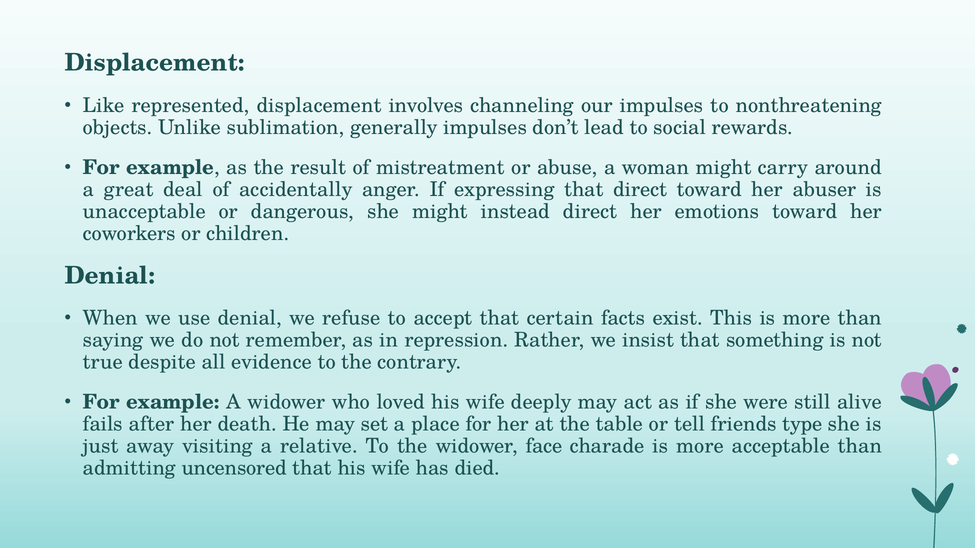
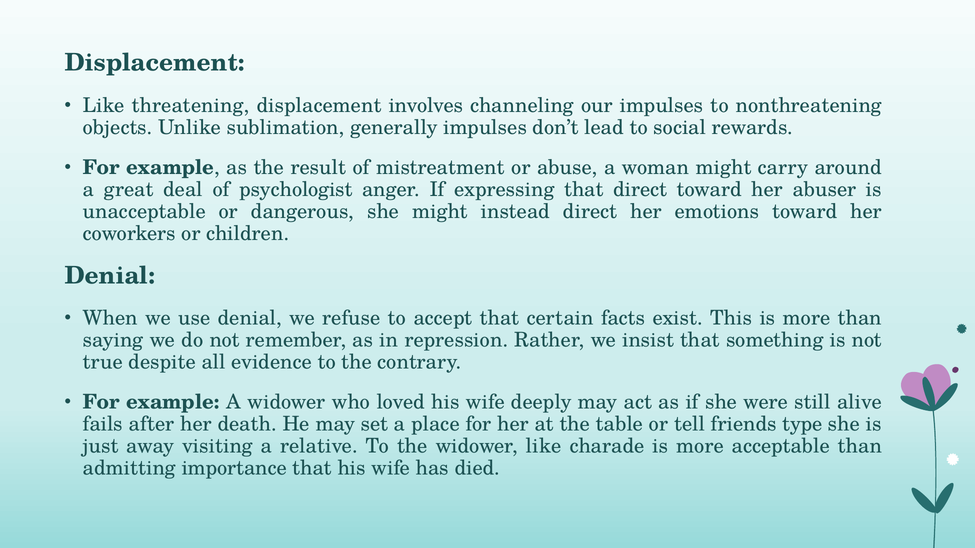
represented: represented -> threatening (191, 105)
accidentally: accidentally -> psychologist (296, 190)
widower face: face -> like (544, 447)
uncensored: uncensored -> importance (234, 468)
